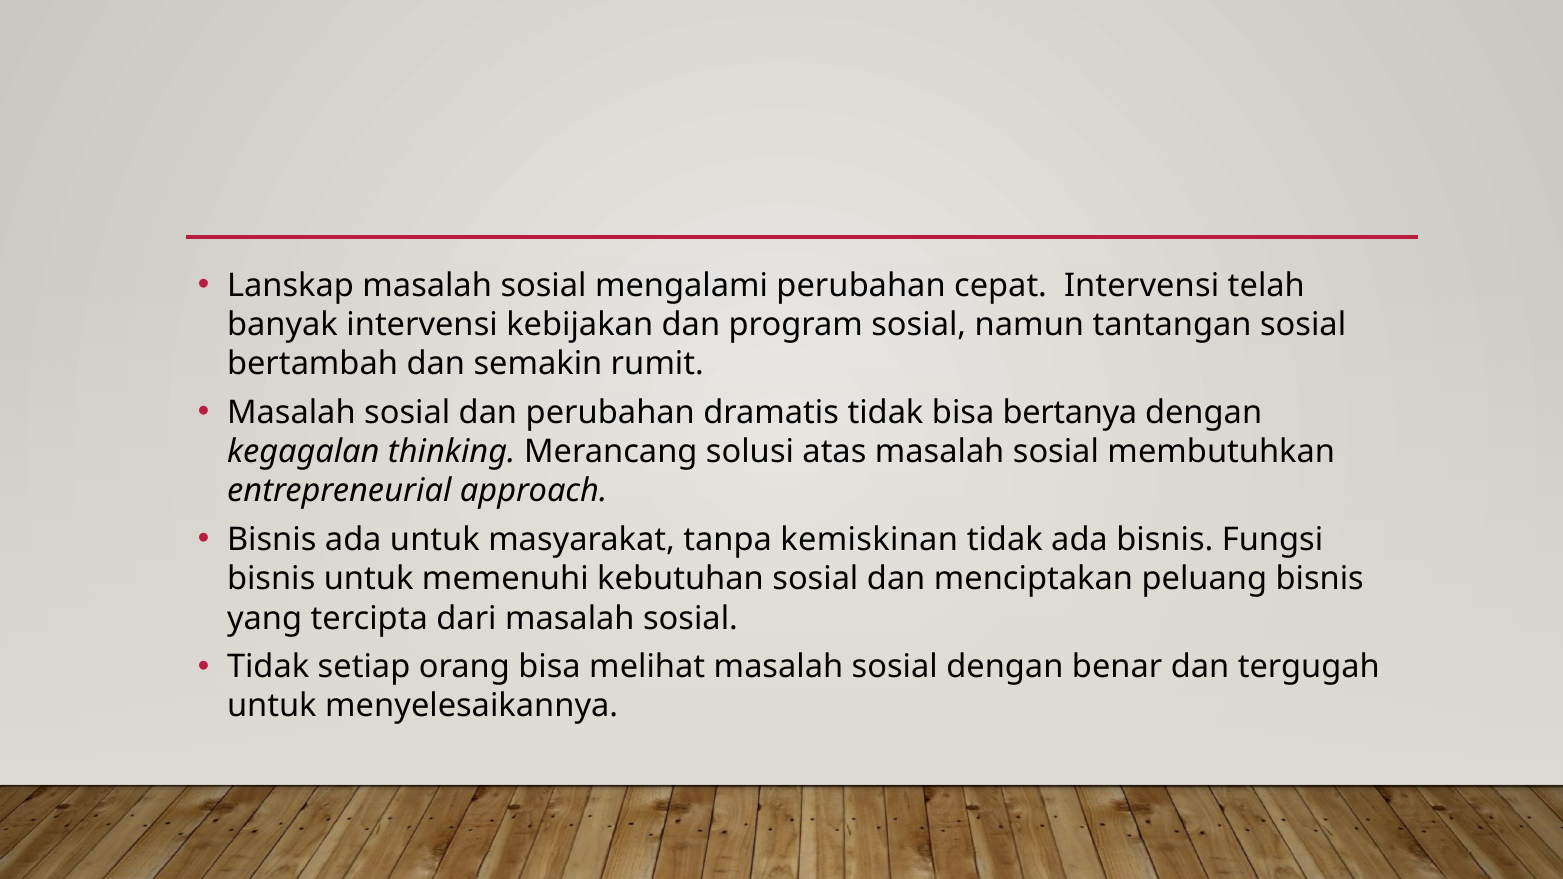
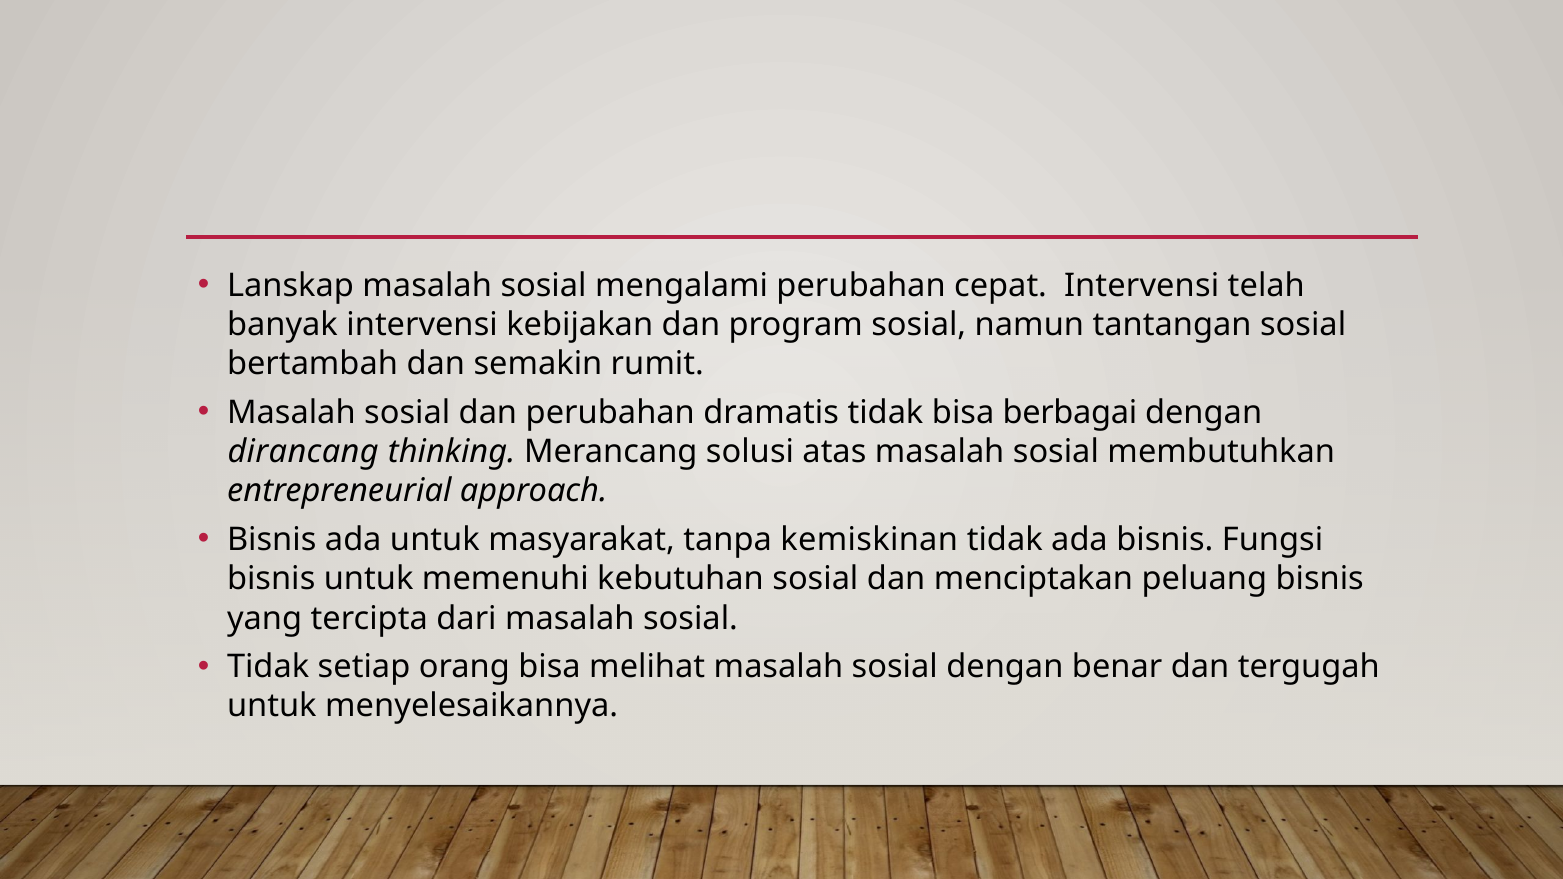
bertanya: bertanya -> berbagai (1070, 413)
kegagalan: kegagalan -> dirancang (303, 452)
